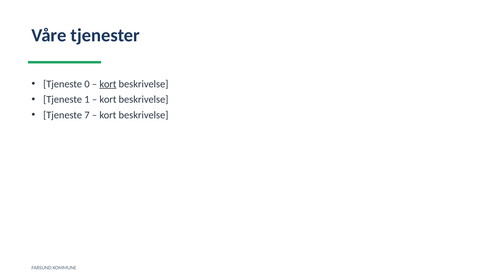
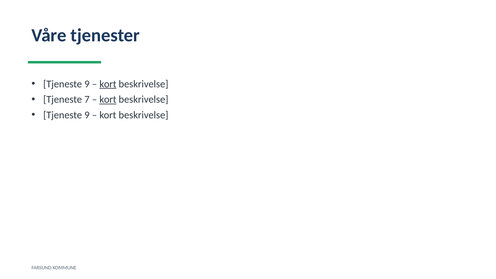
0: 0 -> 9 (87, 84)
1: 1 -> 7 (87, 100)
kort underline: none -> present (108, 100)
7: 7 -> 9 (87, 115)
